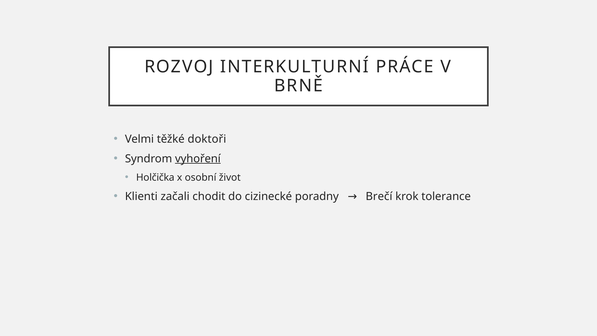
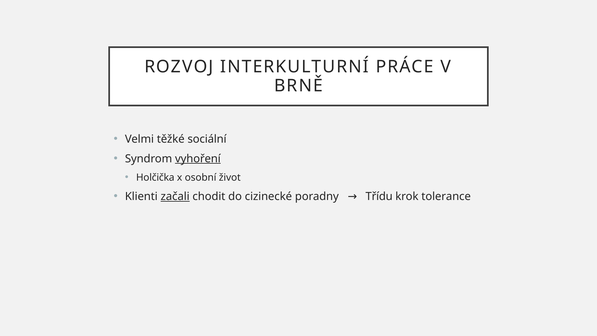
doktoři: doktoři -> sociální (207, 139)
začali underline: none -> present (175, 196)
Brečí: Brečí -> Třídu (379, 196)
